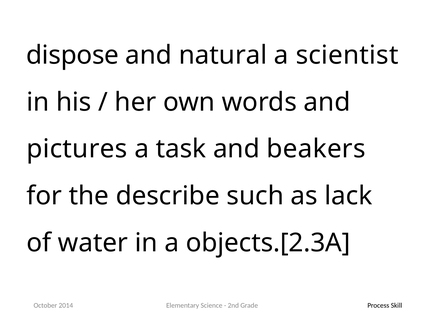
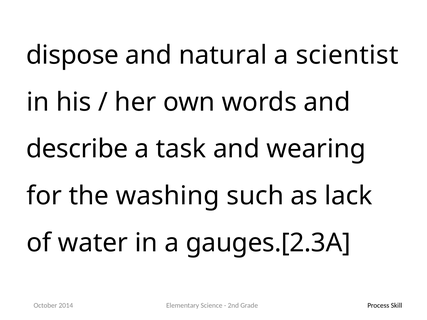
pictures: pictures -> describe (77, 149)
beakers: beakers -> wearing (316, 149)
describe: describe -> washing (168, 196)
objects.[2.3A: objects.[2.3A -> gauges.[2.3A (268, 243)
